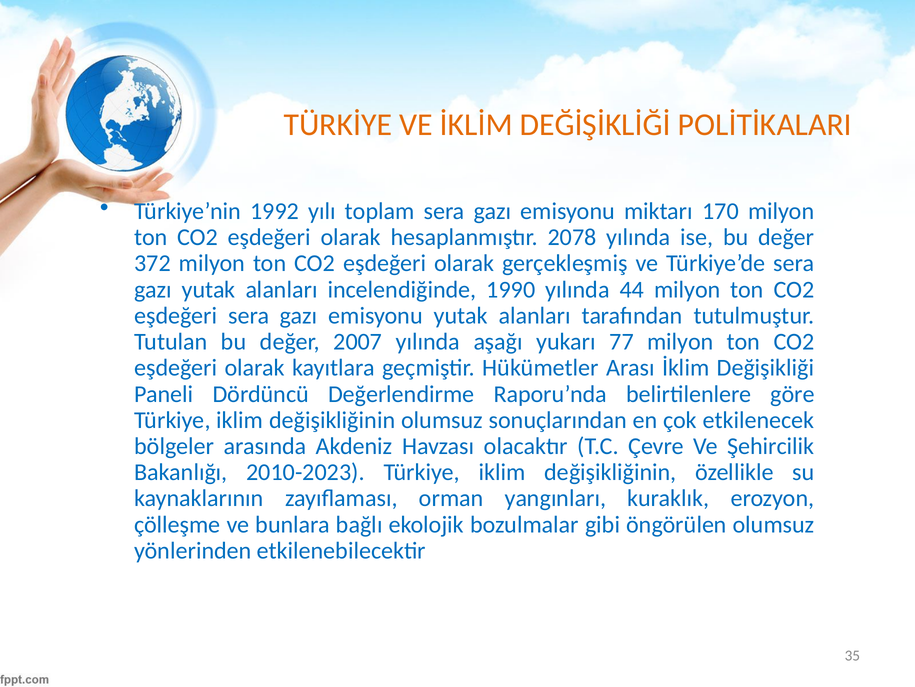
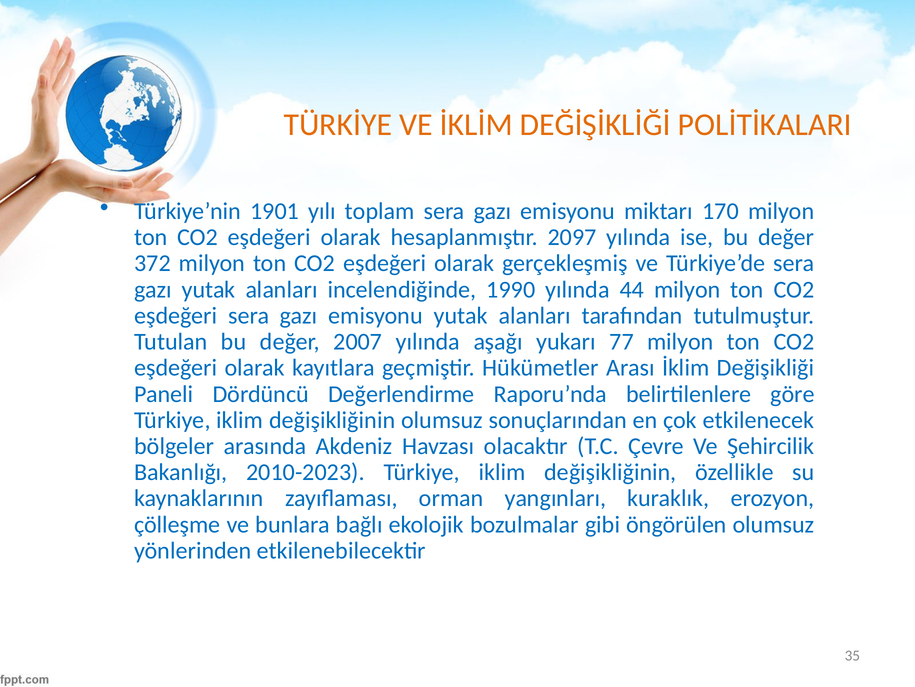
1992: 1992 -> 1901 (275, 211)
2078: 2078 -> 2097 (572, 237)
